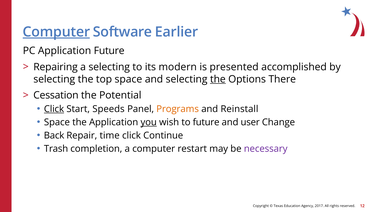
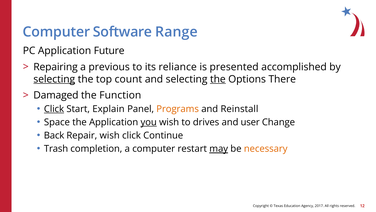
Computer underline: present -> none (56, 32)
Earlier: Earlier -> Range (176, 32)
a selecting: selecting -> previous (109, 67)
modern: modern -> reliance (178, 67)
selecting underline: none -> present (54, 79)
top space: space -> count (128, 79)
Cessation: Cessation -> Damaged (56, 95)
Potential: Potential -> Function (120, 95)
Speeds: Speeds -> Explain (108, 109)
to future: future -> drives (206, 122)
Repair time: time -> wish (110, 135)
may underline: none -> present (219, 148)
necessary colour: purple -> orange (266, 148)
